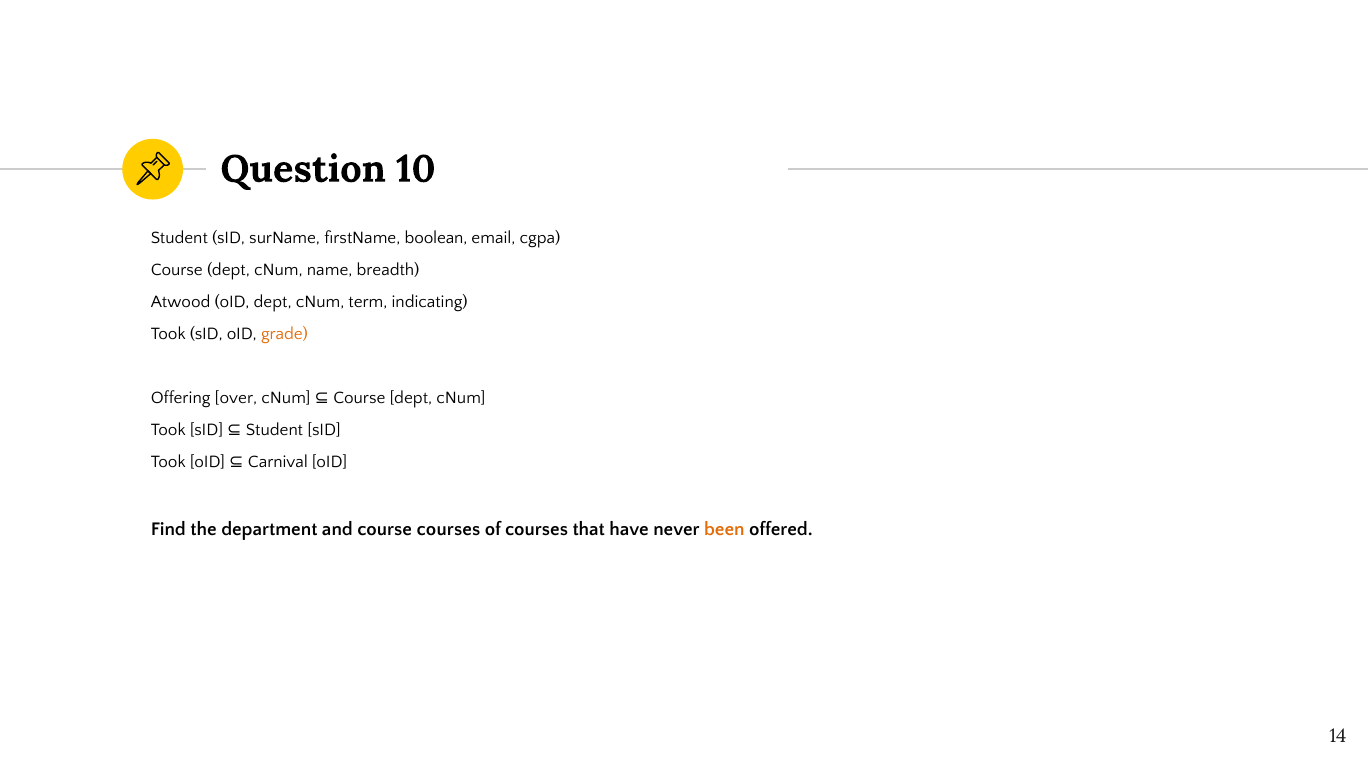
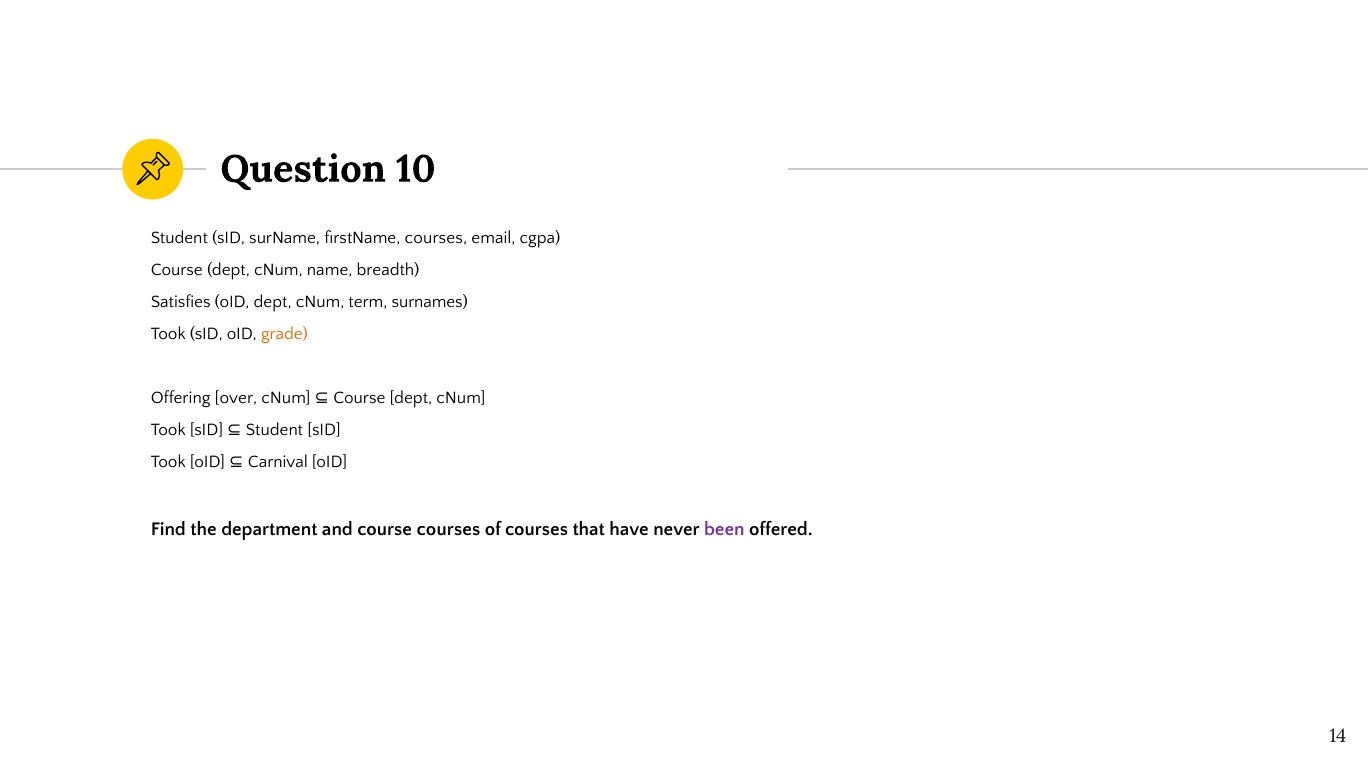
firstName boolean: boolean -> courses (436, 238)
Atwood: Atwood -> Satisfies (181, 302)
indicating: indicating -> surnames (430, 302)
been colour: orange -> purple (724, 529)
